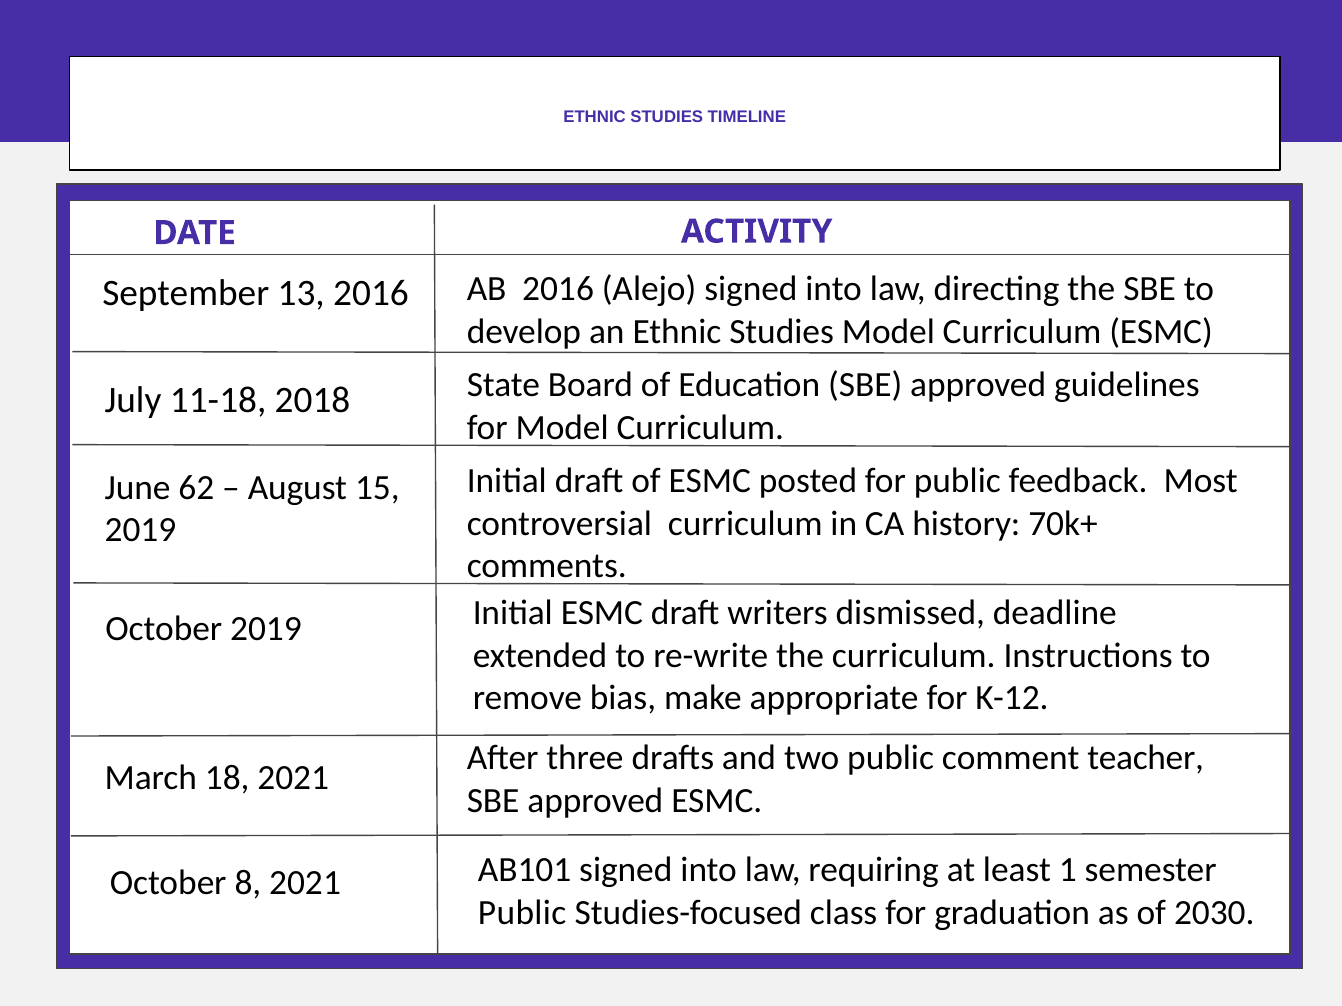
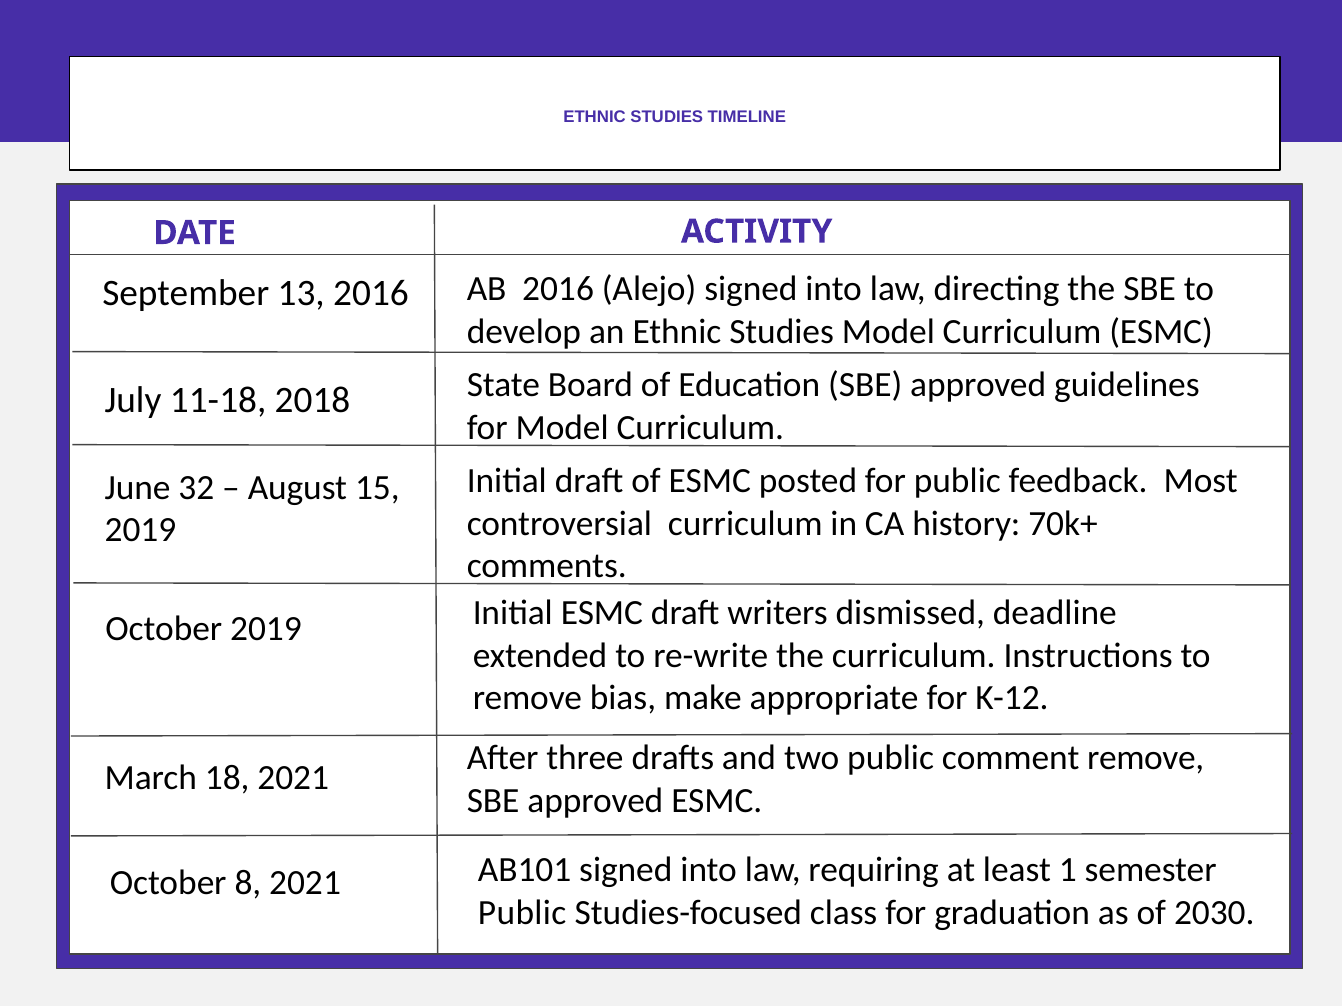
62: 62 -> 32 (196, 488)
comment teacher: teacher -> remove (1146, 759)
